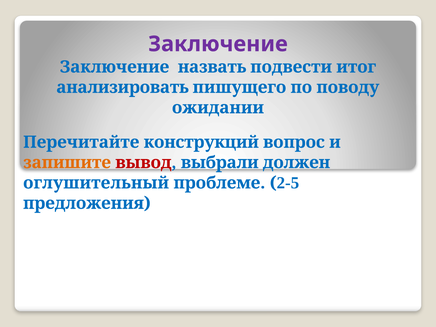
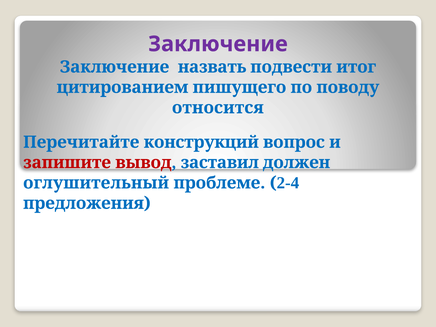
анализировать: анализировать -> цитированием (123, 87)
ожидании: ожидании -> относится (218, 108)
запишите colour: orange -> red (67, 163)
выбрали: выбрали -> заставил (220, 163)
2-5: 2-5 -> 2-4 (288, 183)
